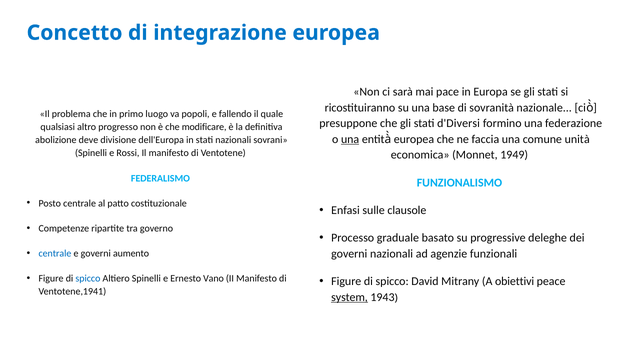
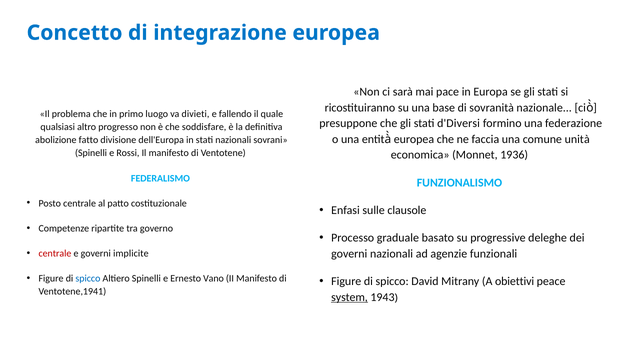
popoli: popoli -> divieti (196, 114)
modificare: modificare -> soddisfare (204, 127)
una underline: present -> none (350, 139)
deve: deve -> fatto (88, 140)
1949: 1949 -> 1936 (514, 155)
centrale colour: blue -> red (55, 253)
aumento: aumento -> implicite (131, 253)
